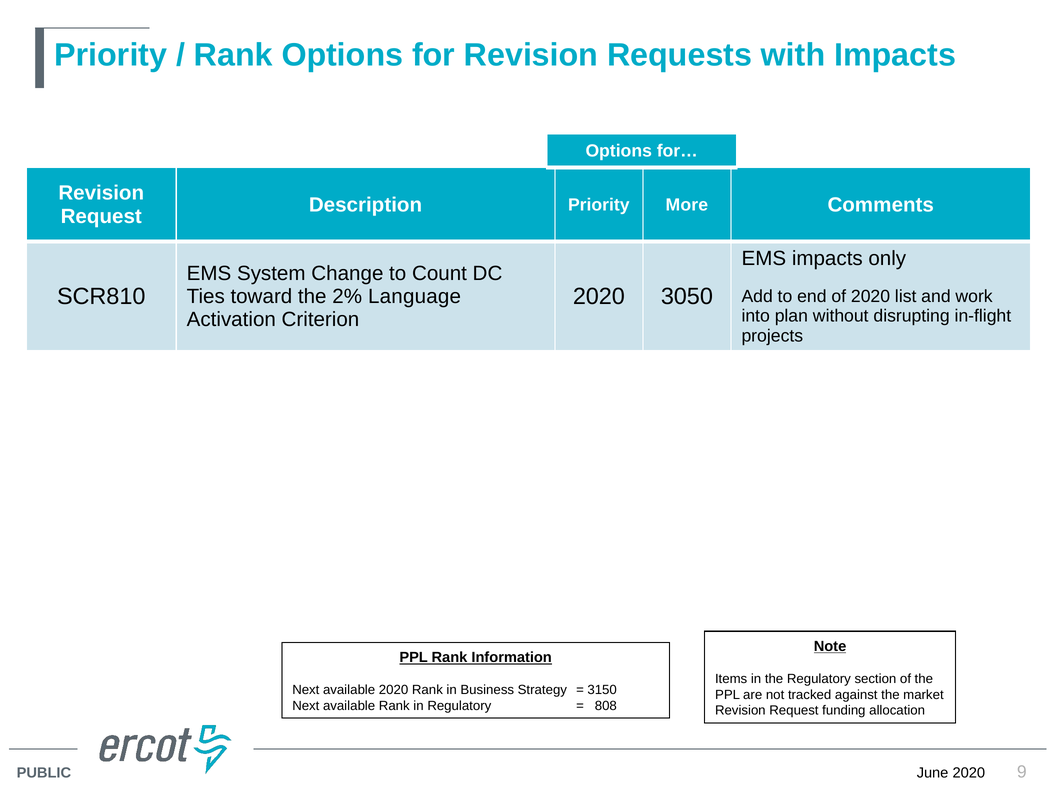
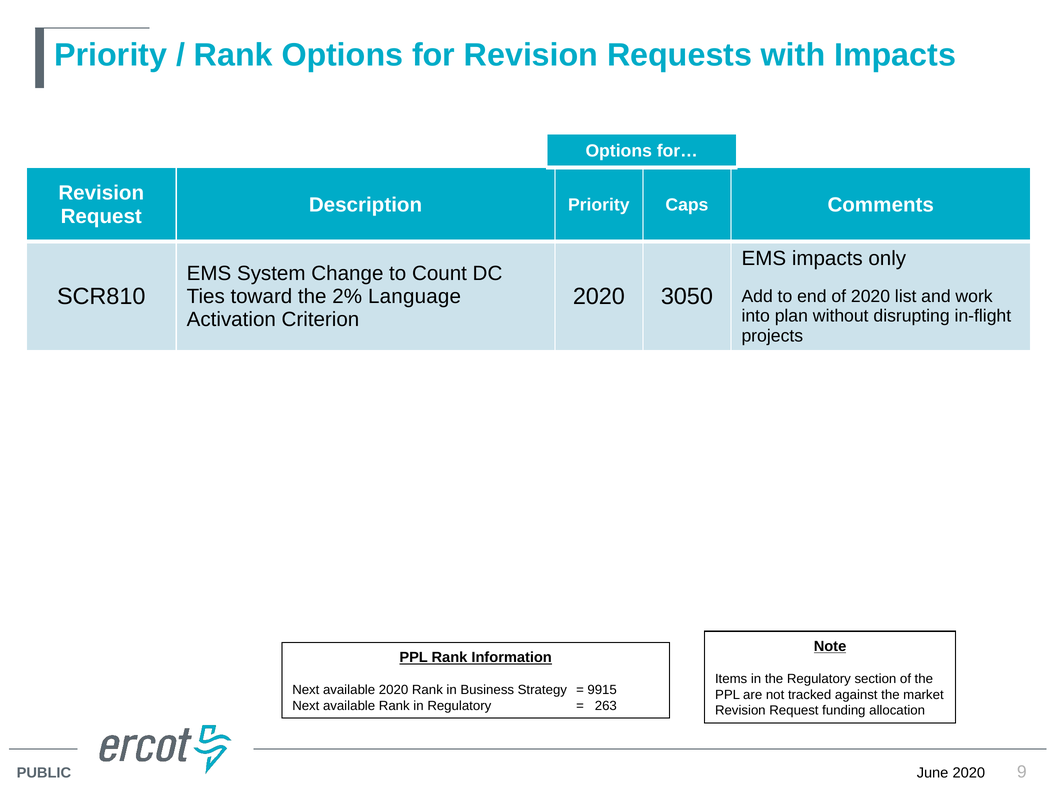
More: More -> Caps (687, 205)
3150: 3150 -> 9915 (602, 690)
808: 808 -> 263 (606, 706)
